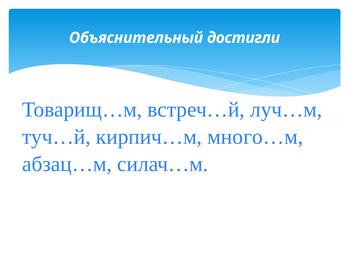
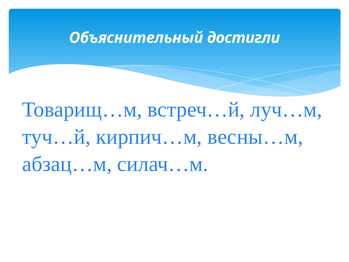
много…м: много…м -> весны…м (255, 137)
